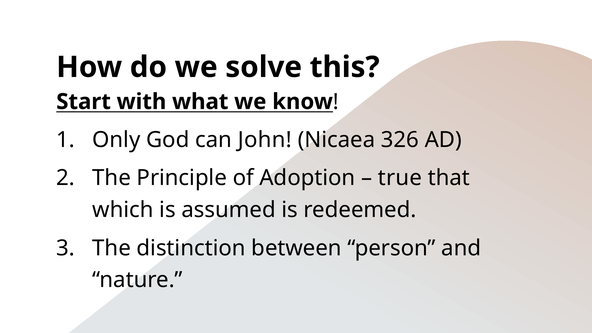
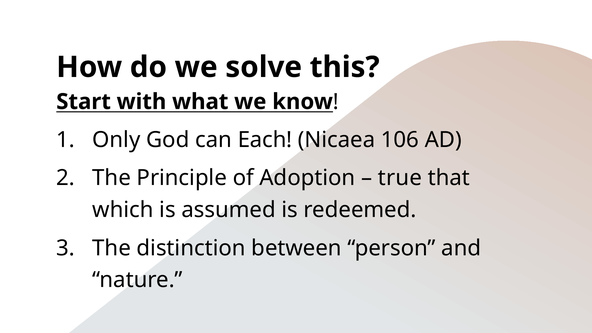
John: John -> Each (265, 140)
326: 326 -> 106 (400, 140)
